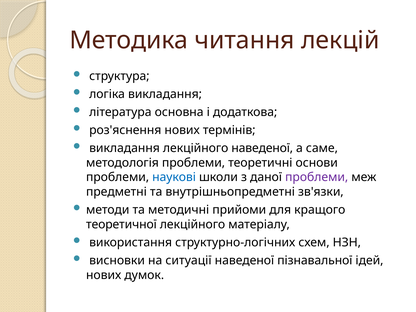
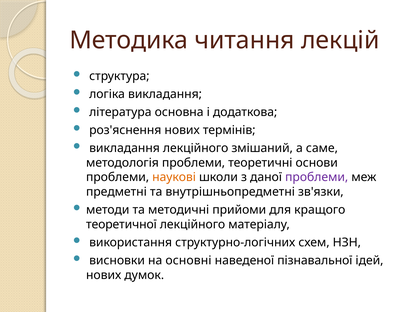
лекційного наведеної: наведеної -> змішаний (262, 148)
наукові colour: blue -> orange (174, 177)
ситуації: ситуації -> основні (188, 261)
